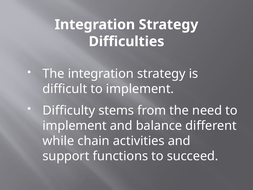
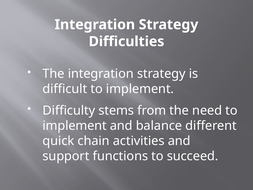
while: while -> quick (58, 141)
